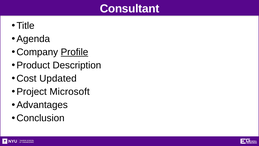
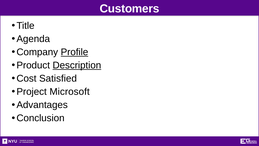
Consultant: Consultant -> Customers (130, 9)
Description underline: none -> present (77, 65)
Updated: Updated -> Satisfied (58, 78)
